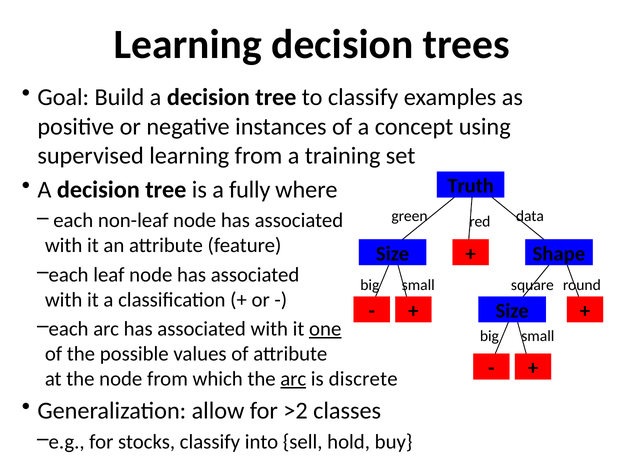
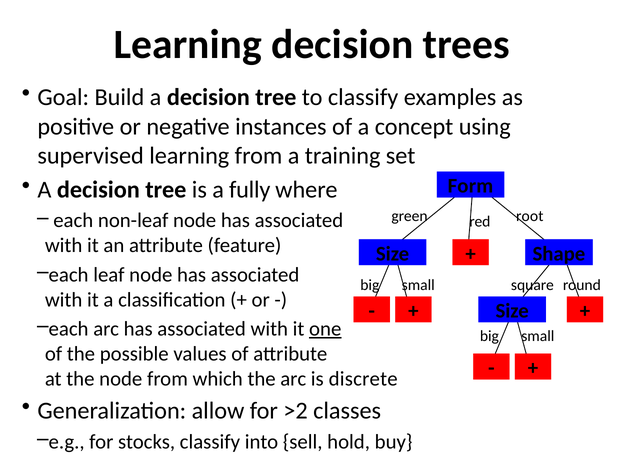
Truth: Truth -> Form (470, 186)
data: data -> root (530, 216)
arc underline: present -> none (293, 379)
